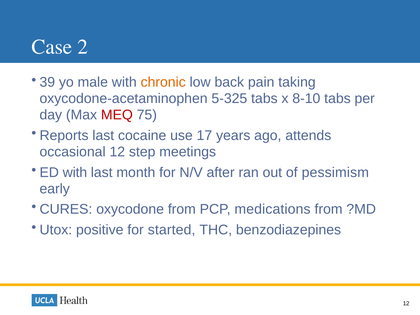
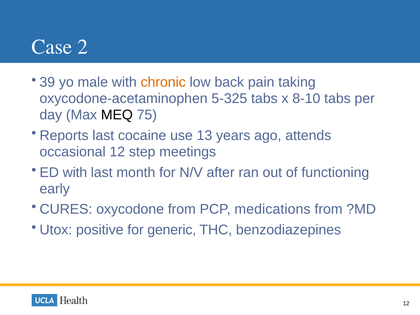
MEQ colour: red -> black (117, 115)
17: 17 -> 13 (204, 136)
pessimism: pessimism -> functioning (335, 172)
started: started -> generic (172, 230)
